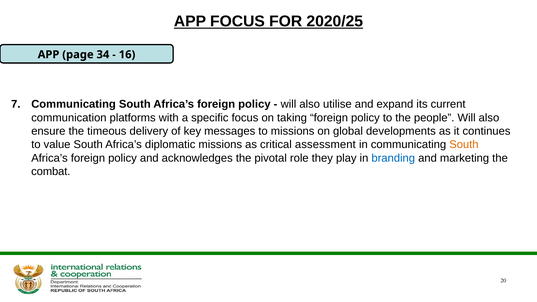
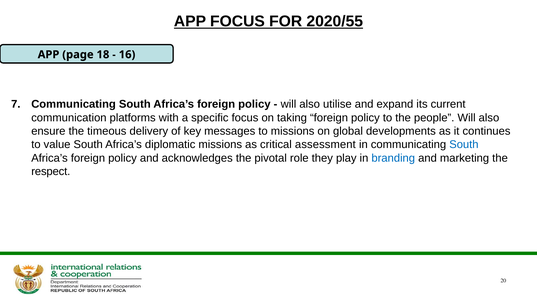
2020/25: 2020/25 -> 2020/55 (335, 21)
34: 34 -> 18 (103, 55)
South colour: orange -> blue (464, 145)
combat: combat -> respect (51, 171)
